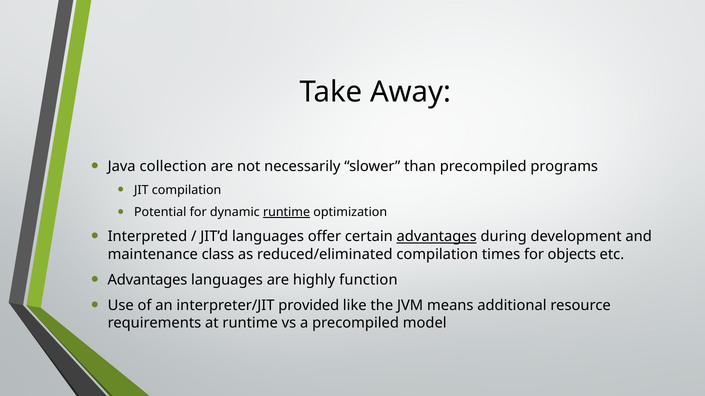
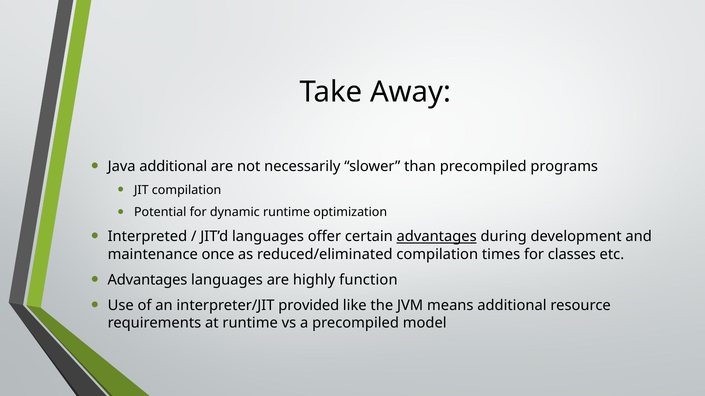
Java collection: collection -> additional (173, 167)
runtime underline: present -> none (287, 213)
class: class -> once (218, 255)
objects: objects -> classes (572, 255)
